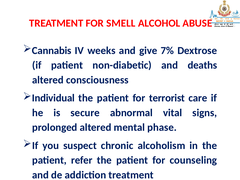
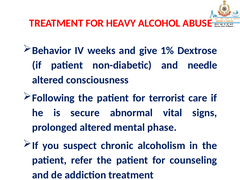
SMELL: SMELL -> HEAVY (121, 23)
Cannabis: Cannabis -> Behavior (52, 51)
7%: 7% -> 1% (167, 51)
deaths: deaths -> needle (202, 65)
Individual: Individual -> Following (53, 98)
